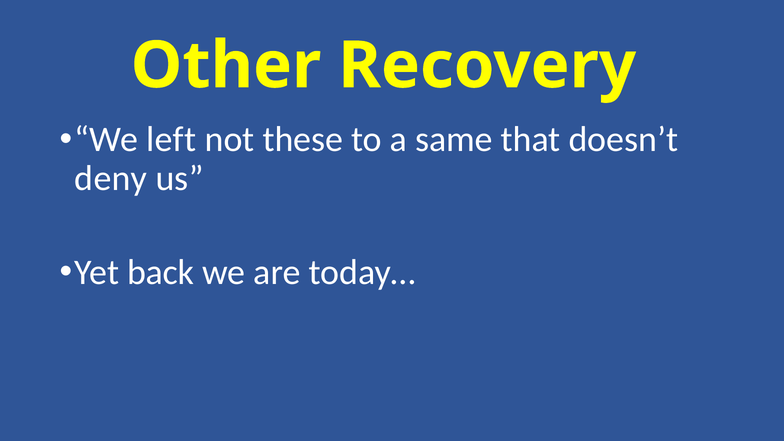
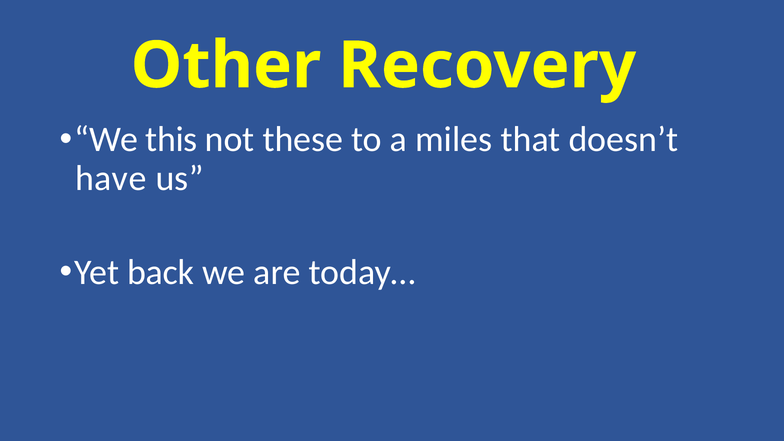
left: left -> this (172, 140)
same: same -> miles (454, 140)
deny: deny -> have (111, 178)
